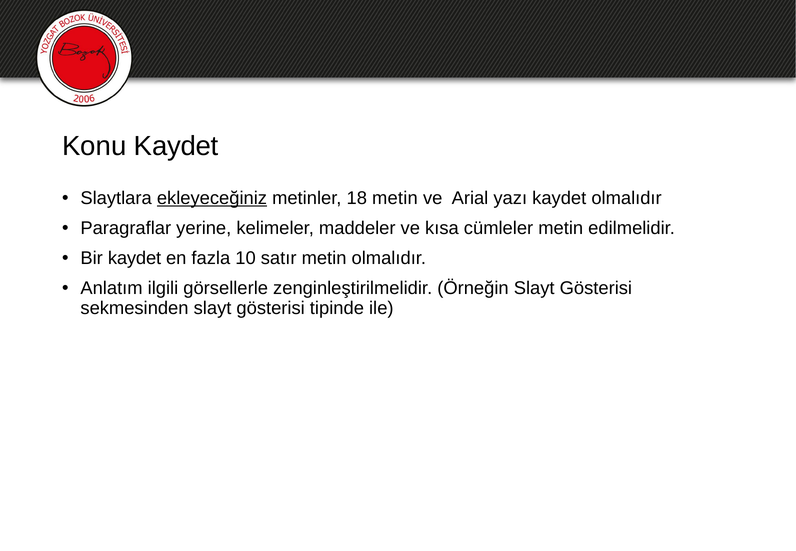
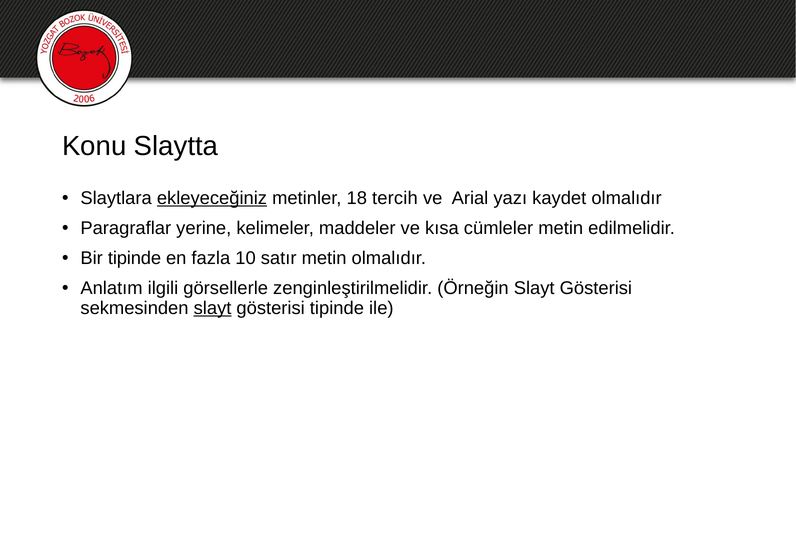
Konu Kaydet: Kaydet -> Slaytta (176, 146)
18 metin: metin -> tercih (395, 198)
Bir kaydet: kaydet -> tipinde (135, 258)
slayt underline: none -> present (213, 308)
